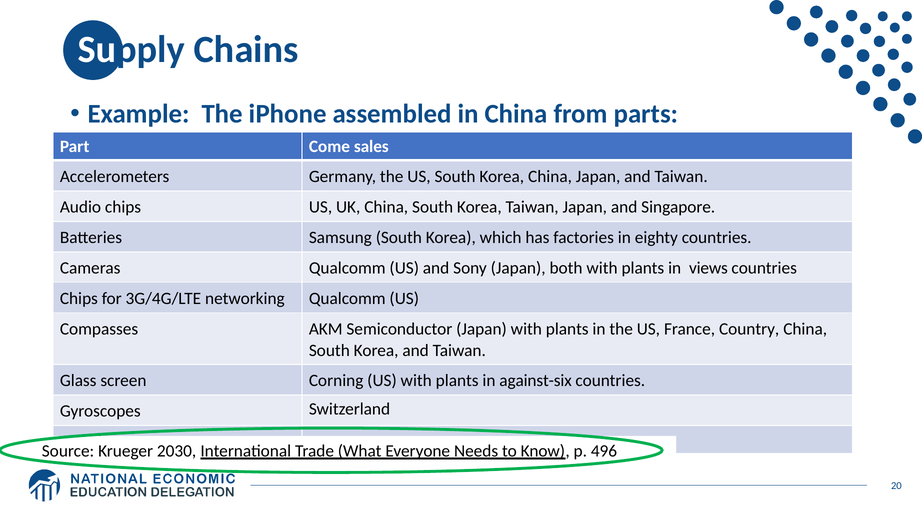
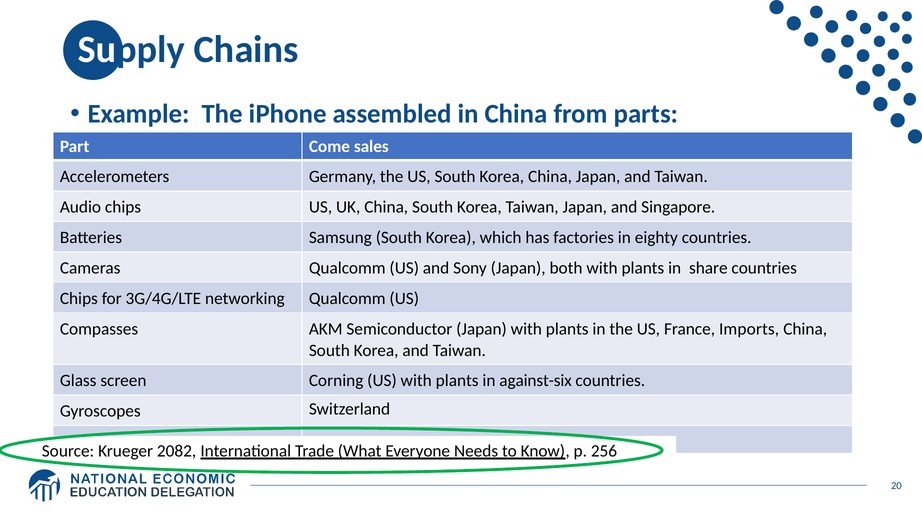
views: views -> share (708, 268)
Country: Country -> Imports (749, 329)
2030: 2030 -> 2082 (177, 451)
496: 496 -> 256 (604, 451)
